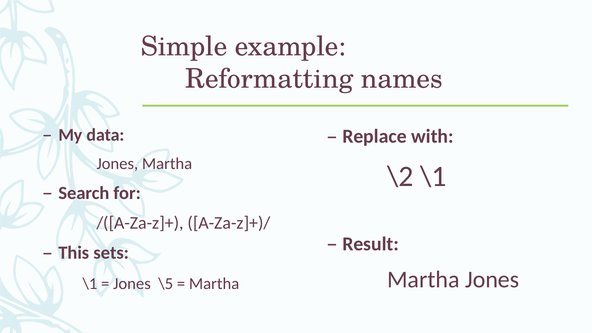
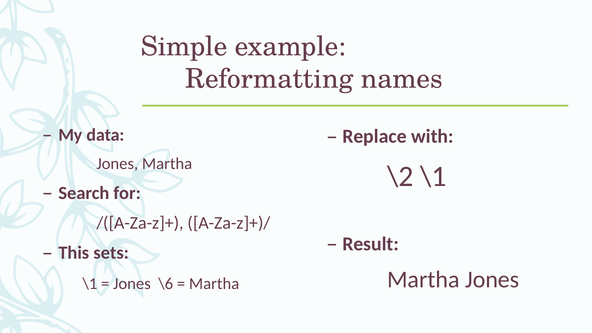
\5: \5 -> \6 (166, 284)
